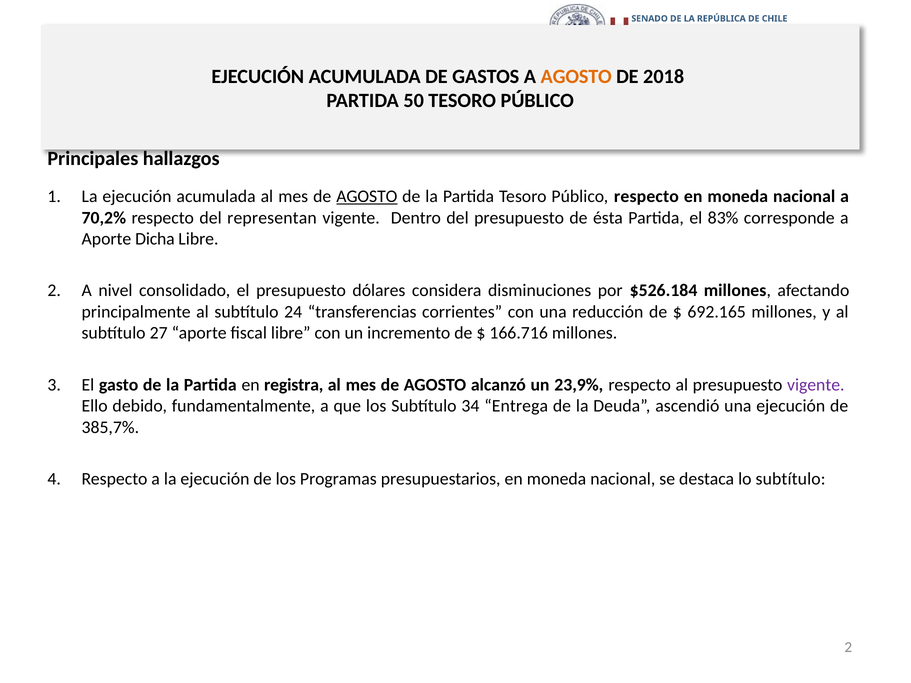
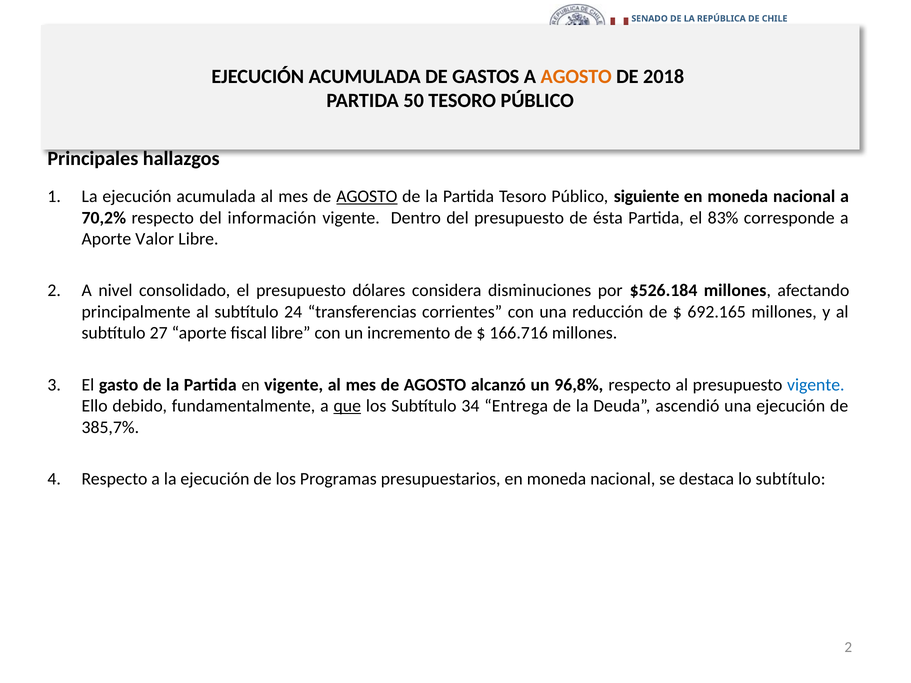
Público respecto: respecto -> siguiente (647, 197)
representan: representan -> información (272, 218)
Dicha: Dicha -> Valor (155, 239)
en registra: registra -> vigente (294, 385)
23,9%: 23,9% -> 96,8% (579, 385)
vigente colour: purple -> blue (816, 385)
que underline: none -> present (347, 406)
